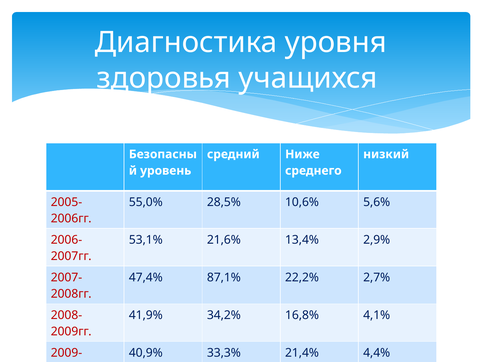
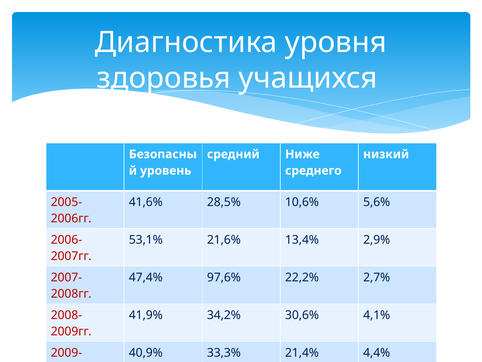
55,0%: 55,0% -> 41,6% (146, 202)
87,1%: 87,1% -> 97,6% (224, 277)
16,8%: 16,8% -> 30,6% (302, 315)
